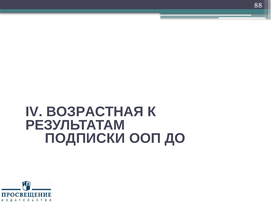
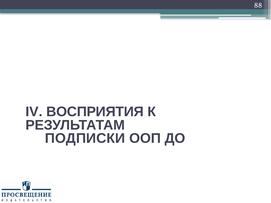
ВОЗРАСТНАЯ: ВОЗРАСТНАЯ -> ВОСПРИЯТИЯ (95, 112)
